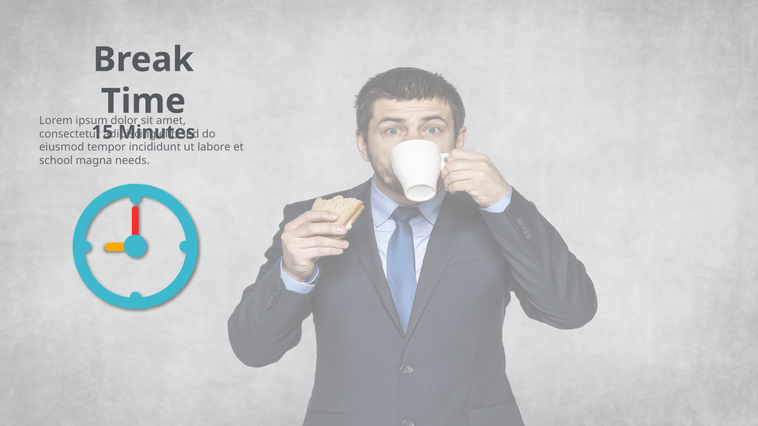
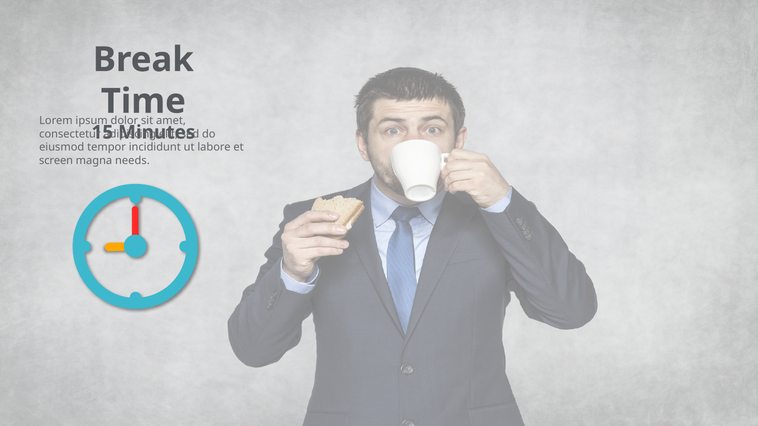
school: school -> screen (56, 161)
